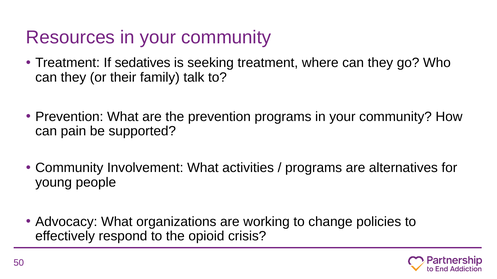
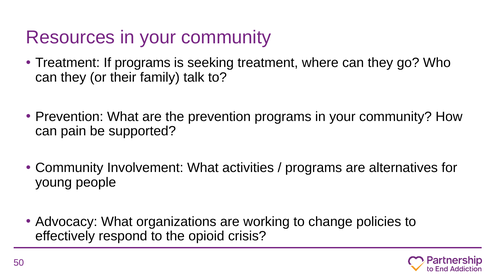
If sedatives: sedatives -> programs (143, 63)
